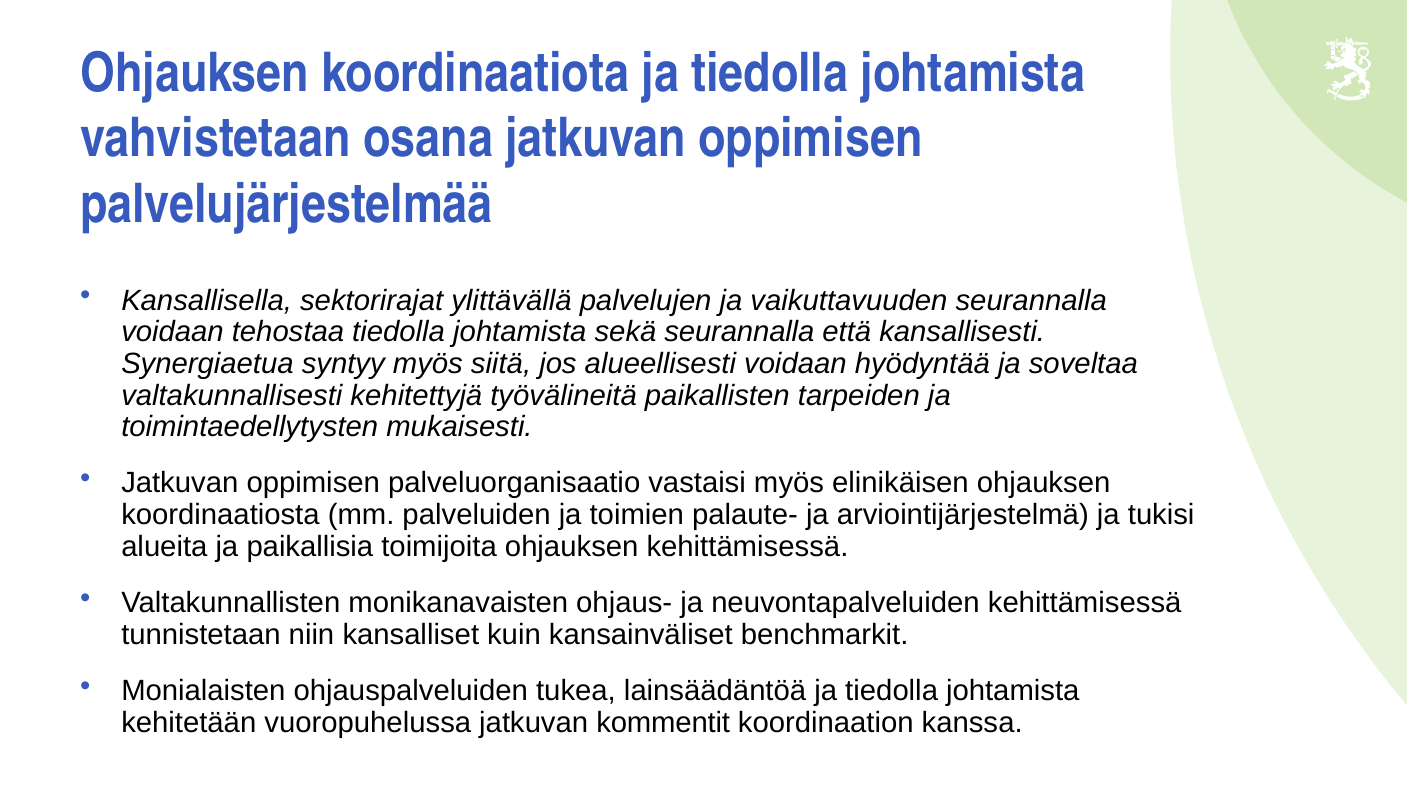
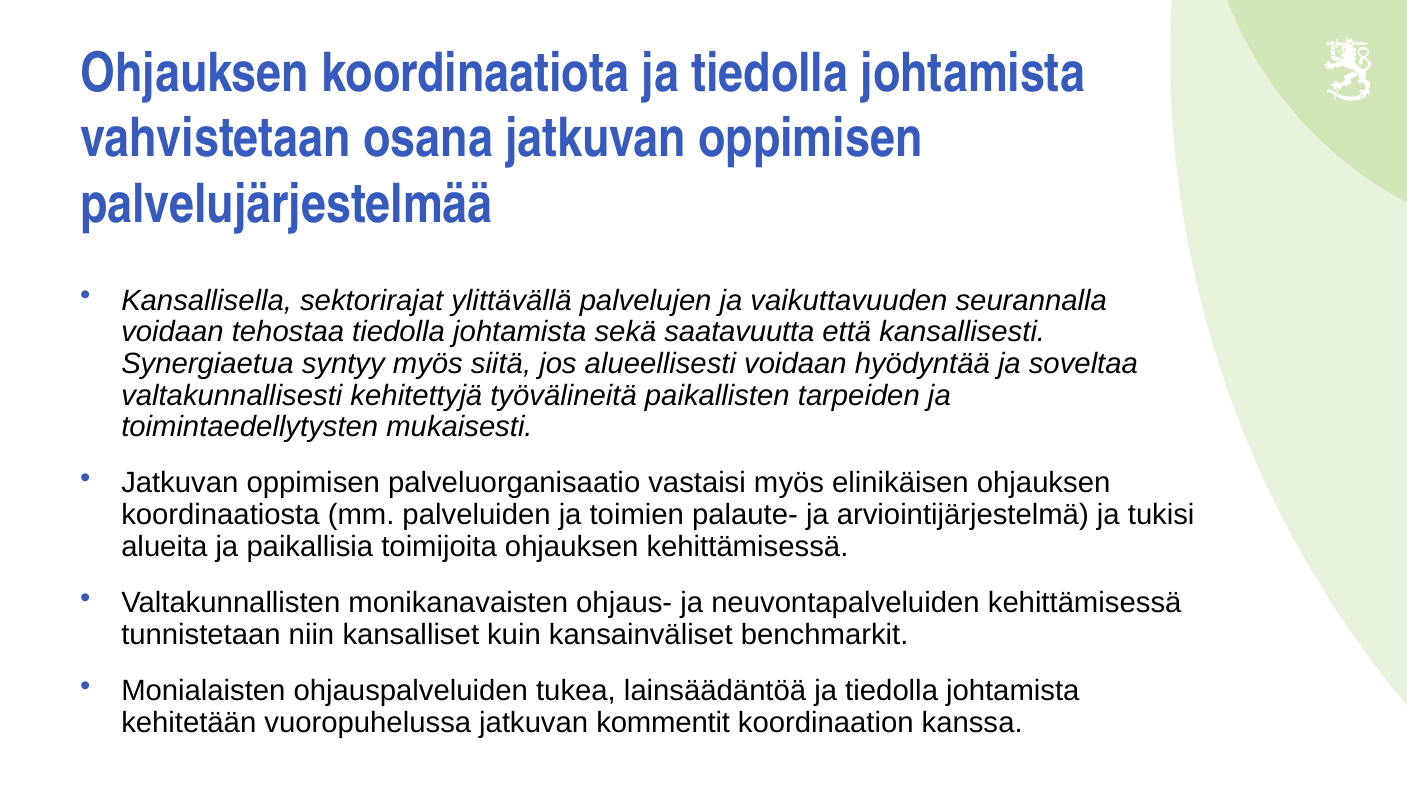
sekä seurannalla: seurannalla -> saatavuutta (739, 332)
